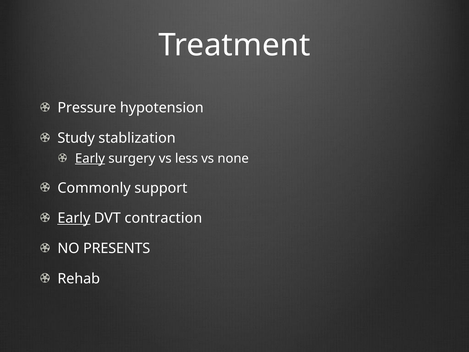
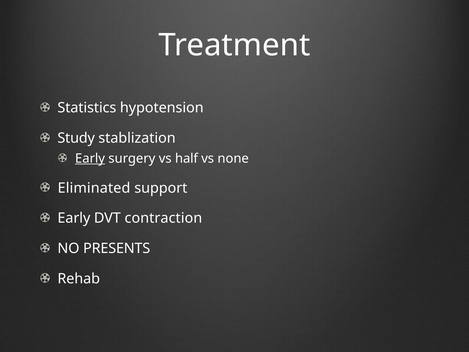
Pressure: Pressure -> Statistics (87, 108)
less: less -> half (187, 158)
Commonly: Commonly -> Eliminated (94, 188)
Early underline: present -> none (74, 218)
